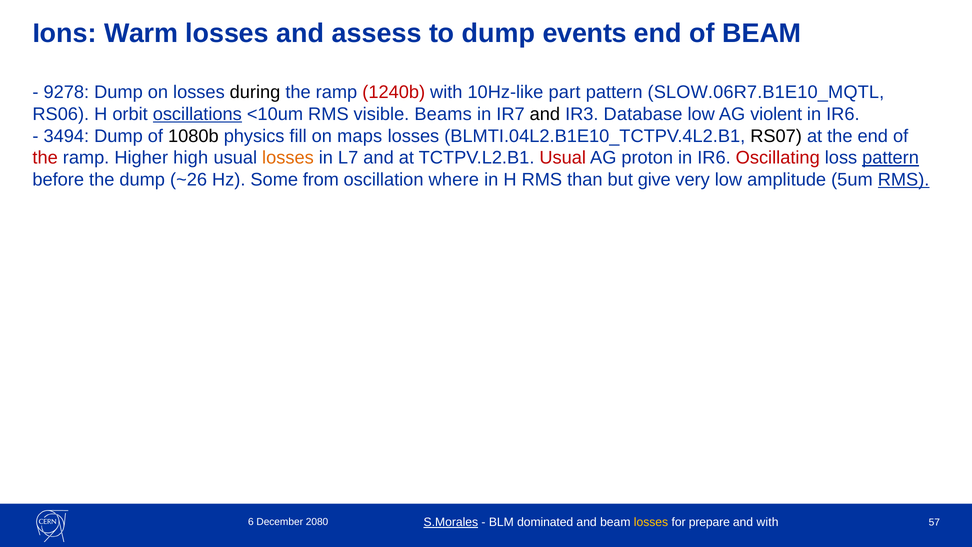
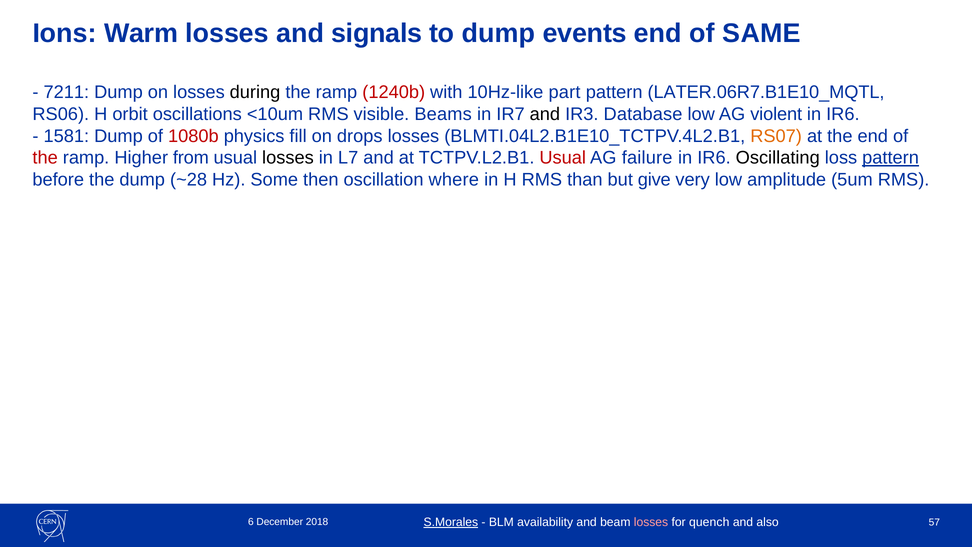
assess: assess -> signals (377, 33)
of BEAM: BEAM -> SAME (762, 33)
9278: 9278 -> 7211 (66, 92)
SLOW.06R7.B1E10_MQTL: SLOW.06R7.B1E10_MQTL -> LATER.06R7.B1E10_MQTL (766, 92)
oscillations underline: present -> none (197, 114)
3494: 3494 -> 1581 (66, 136)
1080b colour: black -> red (193, 136)
maps: maps -> drops (360, 136)
RS07 colour: black -> orange (776, 136)
high: high -> from (191, 158)
losses colour: orange -> black (288, 158)
proton: proton -> failure (647, 158)
Oscillating colour: red -> black (778, 158)
~26: ~26 -> ~28 (189, 180)
from: from -> then (321, 180)
RMS underline: present -> none (904, 180)
dominated: dominated -> availability (545, 522)
losses colour: yellow -> pink (651, 522)
prepare: prepare -> quench (709, 522)
and with: with -> also (768, 522)
2080: 2080 -> 2018 (317, 522)
